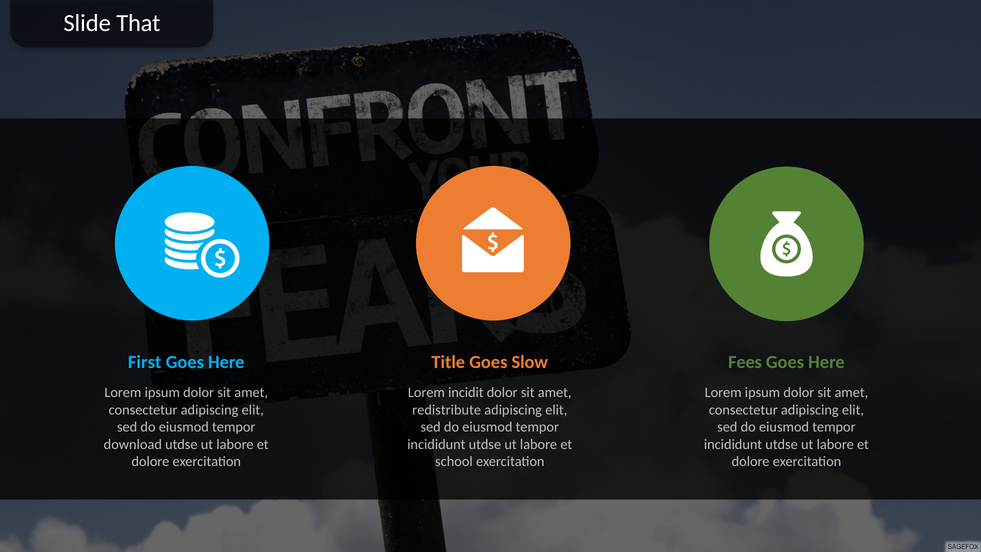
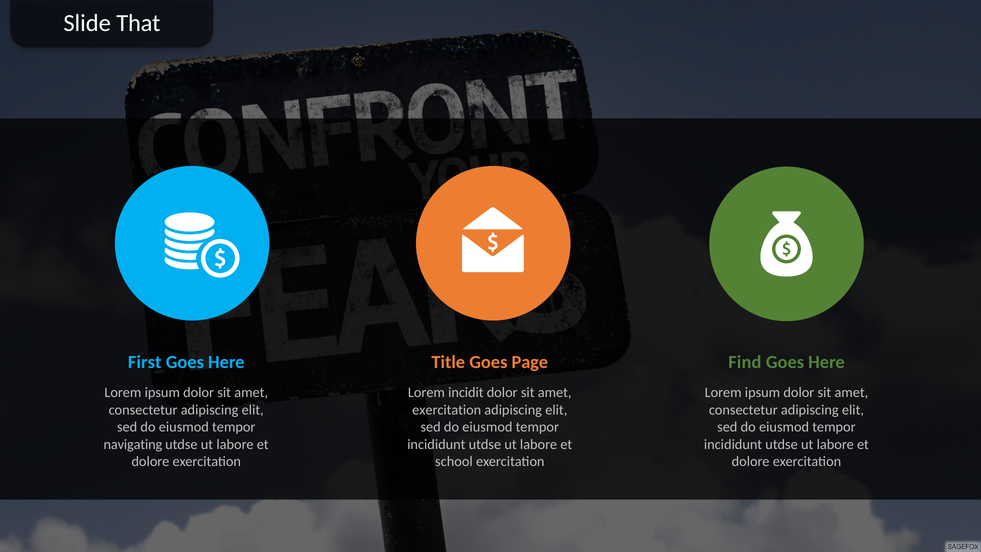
Slow: Slow -> Page (530, 362)
Fees: Fees -> Find (745, 362)
redistribute: redistribute -> exercitation (447, 410)
download: download -> navigating (133, 444)
